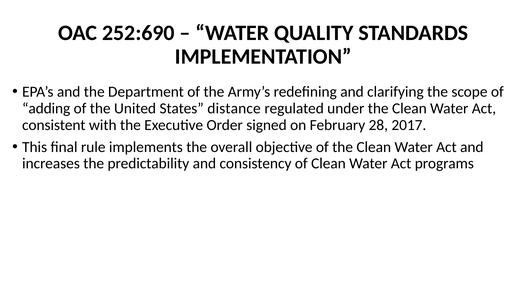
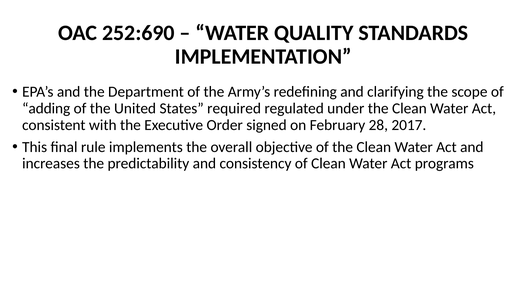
distance: distance -> required (234, 108)
